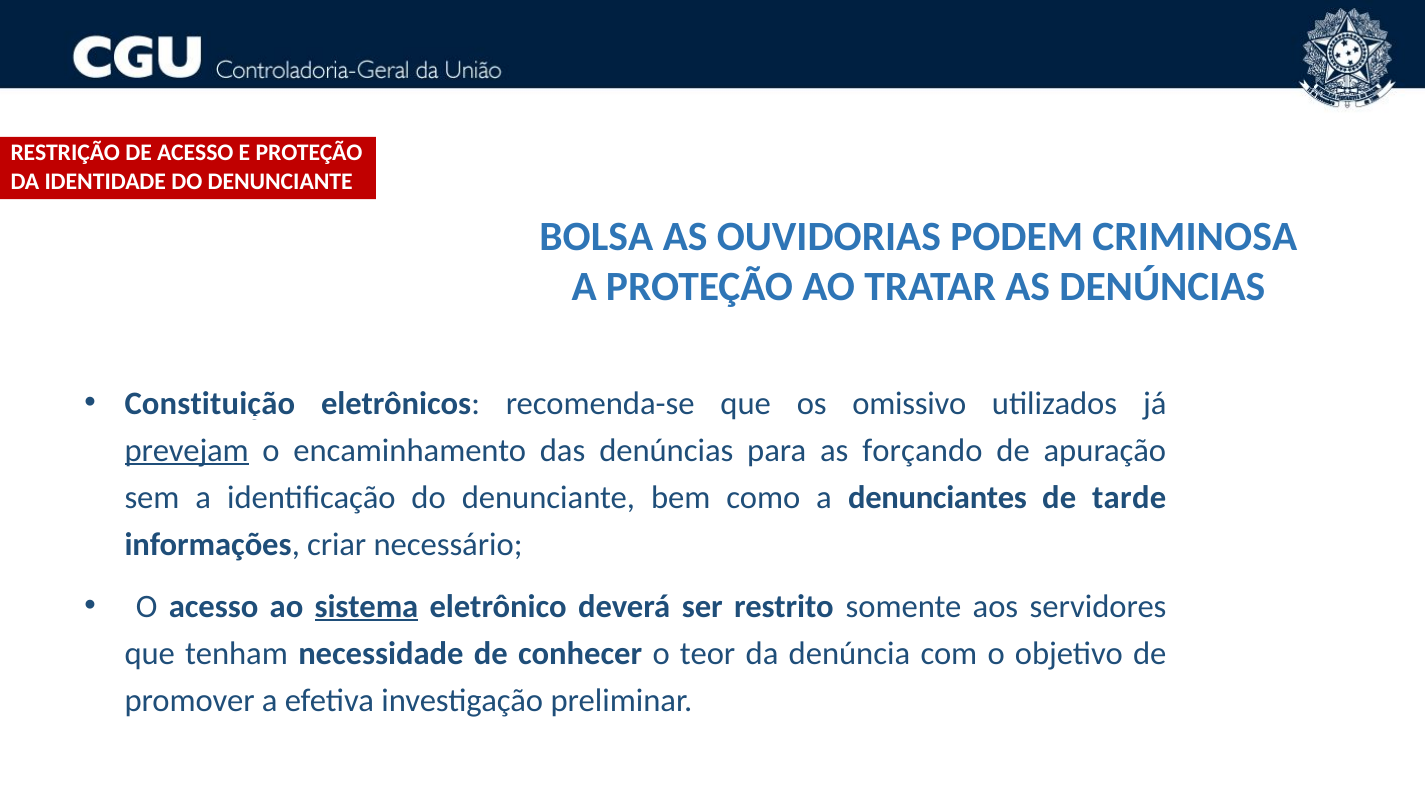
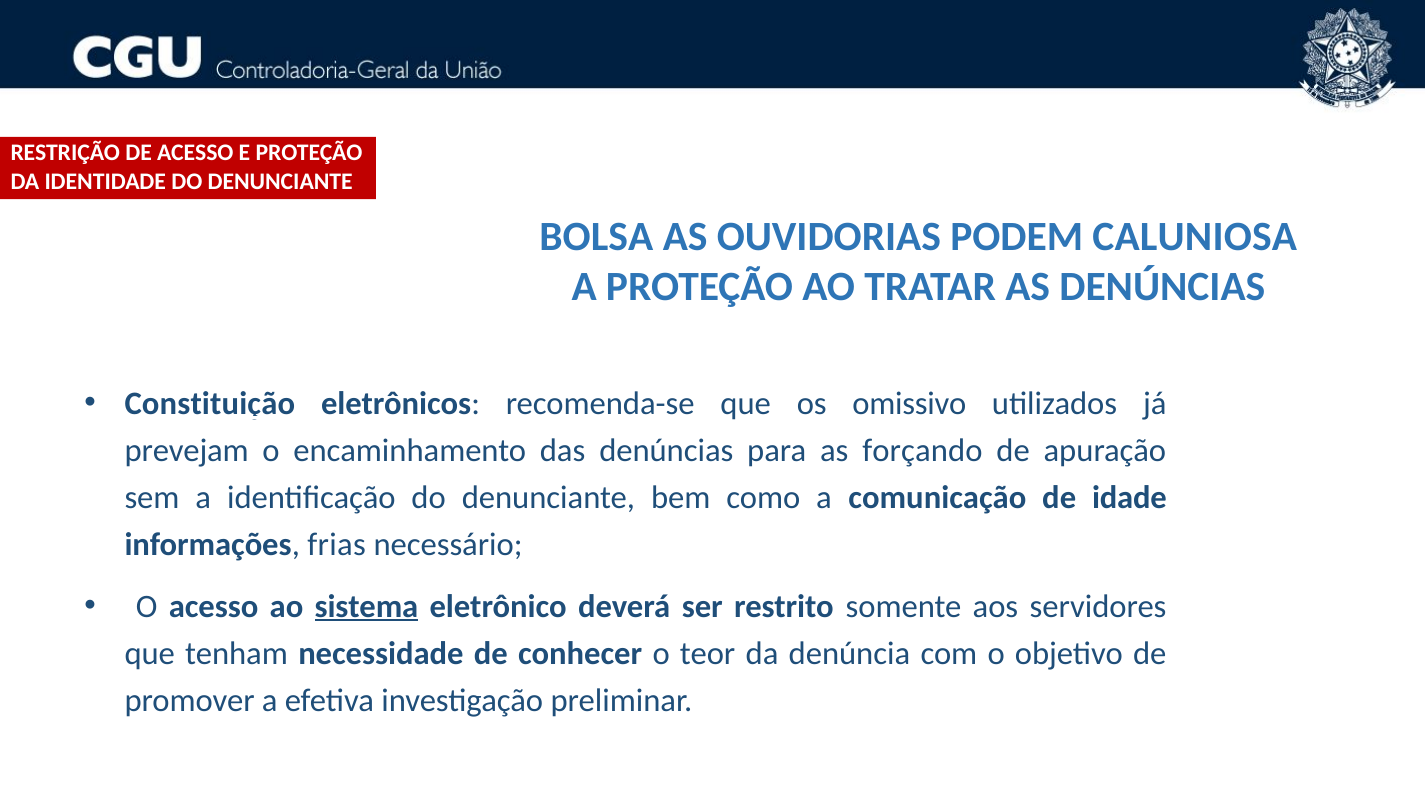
CRIMINOSA: CRIMINOSA -> CALUNIOSA (1195, 237)
prevejam underline: present -> none (187, 450)
denunciantes: denunciantes -> comunicação (937, 497)
tarde: tarde -> idade (1129, 497)
criar: criar -> frias (337, 544)
